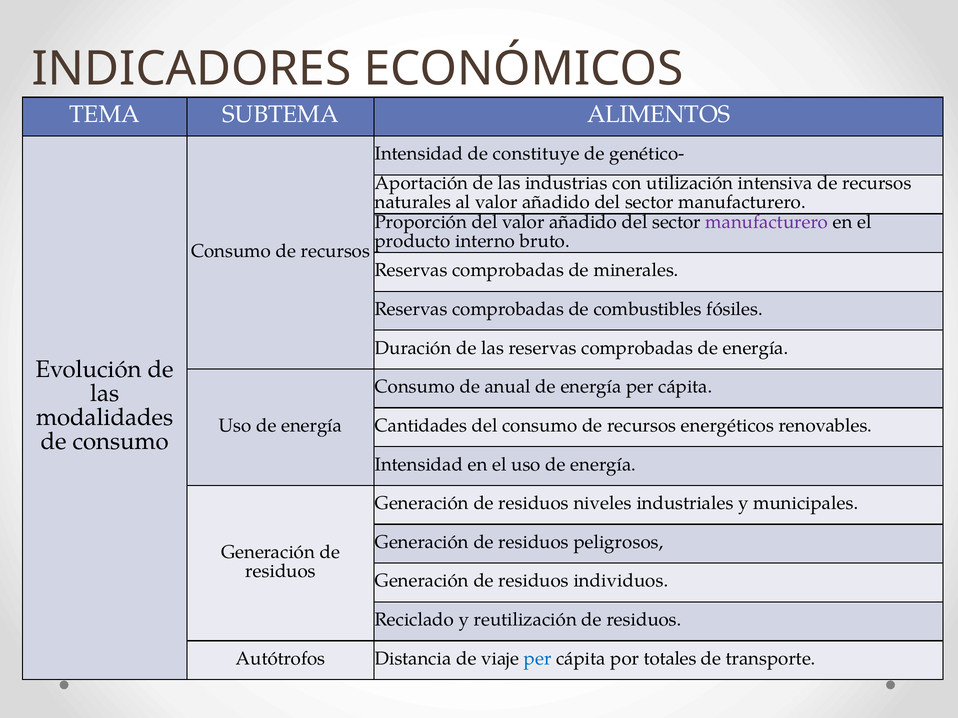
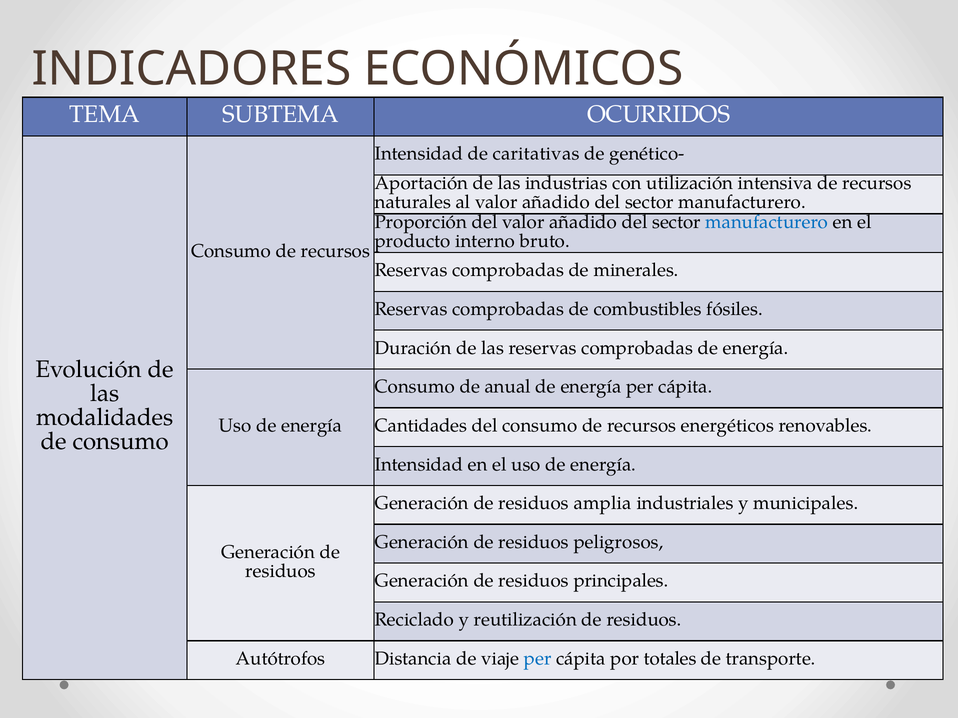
ALIMENTOS: ALIMENTOS -> OCURRIDOS (659, 115)
constituye: constituye -> caritativas (536, 154)
manufacturero colour: purple -> blue (767, 222)
niveles: niveles -> amplia (603, 504)
individuos: individuos -> principales (621, 581)
